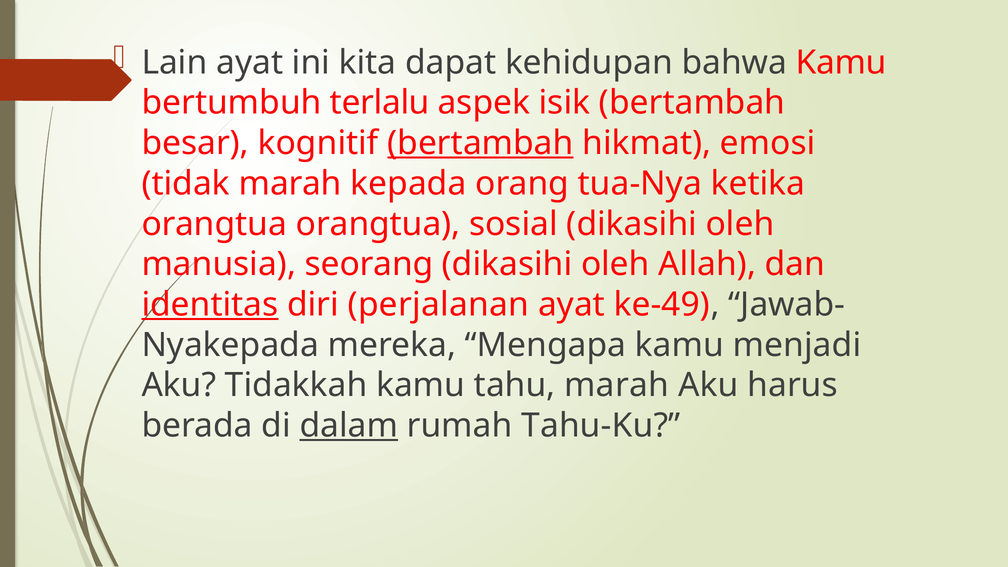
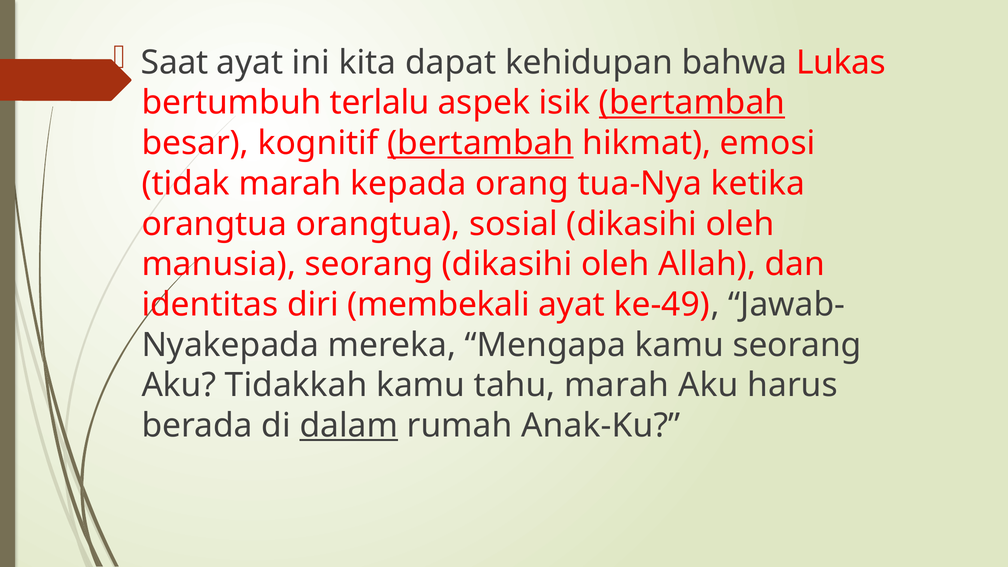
Lain: Lain -> Saat (175, 62)
bahwa Kamu: Kamu -> Lukas (841, 62)
bertambah underline: none -> present (692, 103)
identitas underline: present -> none (210, 305)
perjalanan: perjalanan -> membekali (439, 305)
kamu menjadi: menjadi -> seorang (797, 345)
Tahu-Ku: Tahu-Ku -> Anak-Ku (601, 426)
